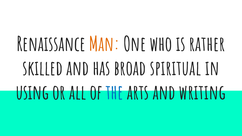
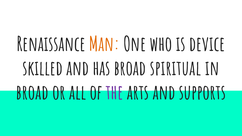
rather: rather -> device (207, 45)
using: using -> broad (32, 93)
the colour: blue -> purple (114, 93)
writing: writing -> supports (202, 93)
